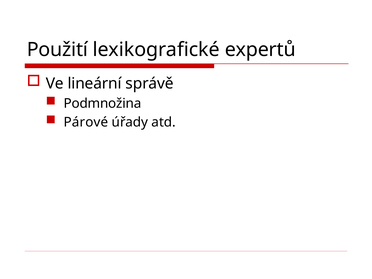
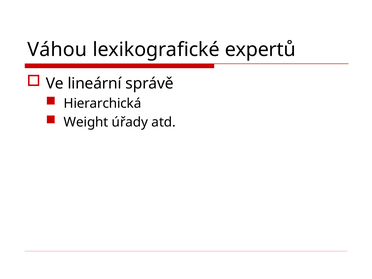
Použití: Použití -> Váhou (57, 50)
Podmnožina: Podmnožina -> Hierarchická (102, 103)
Párové: Párové -> Weight (86, 122)
